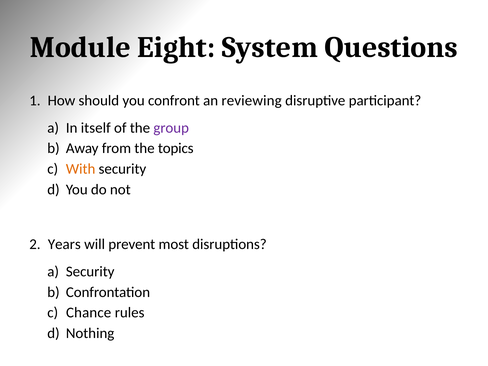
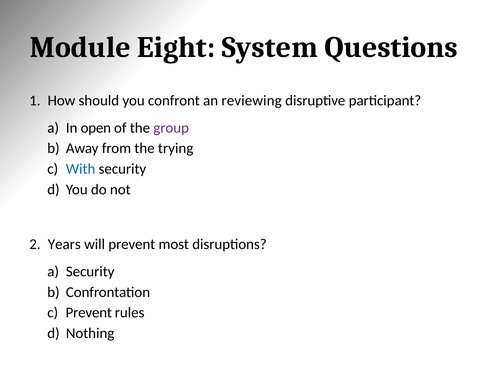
itself: itself -> open (96, 128)
topics: topics -> trying (176, 148)
With colour: orange -> blue (81, 169)
Chance: Chance -> Prevent (89, 313)
